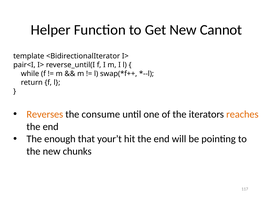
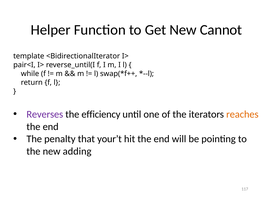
Reverses colour: orange -> purple (45, 114)
consume: consume -> efficiency (101, 114)
enough: enough -> penalty (60, 139)
chunks: chunks -> adding (77, 151)
